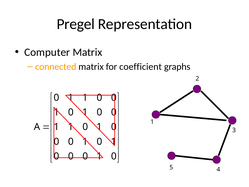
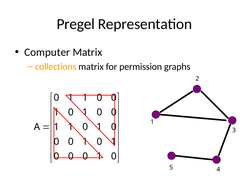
connected: connected -> collections (56, 67)
coefficient: coefficient -> permission (141, 67)
